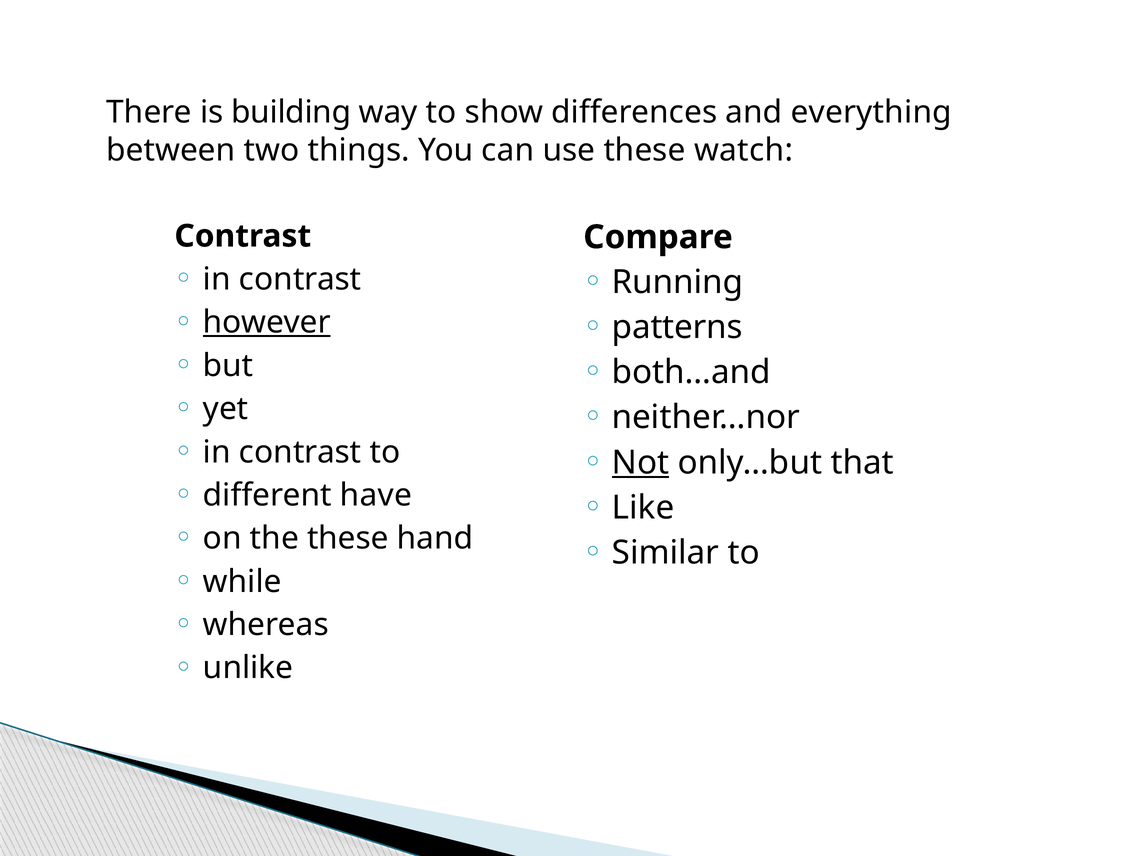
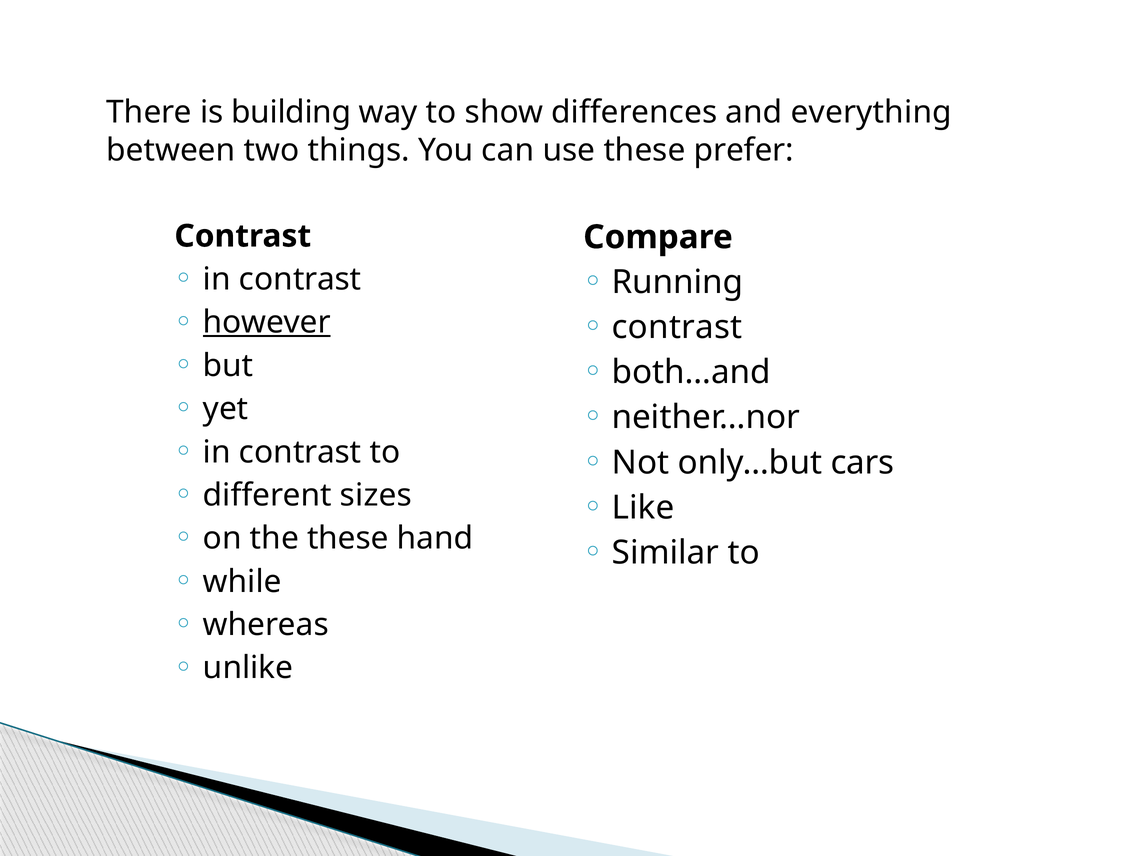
watch: watch -> prefer (744, 150)
patterns: patterns -> contrast (677, 327)
Not underline: present -> none (640, 462)
that: that -> cars (862, 462)
have: have -> sizes (376, 495)
